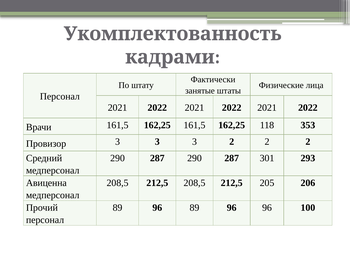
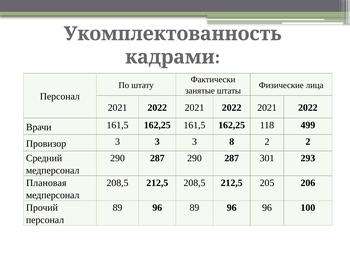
353: 353 -> 499 (308, 125)
3 2: 2 -> 8 (232, 142)
Авиценна: Авиценна -> Плановая (46, 183)
